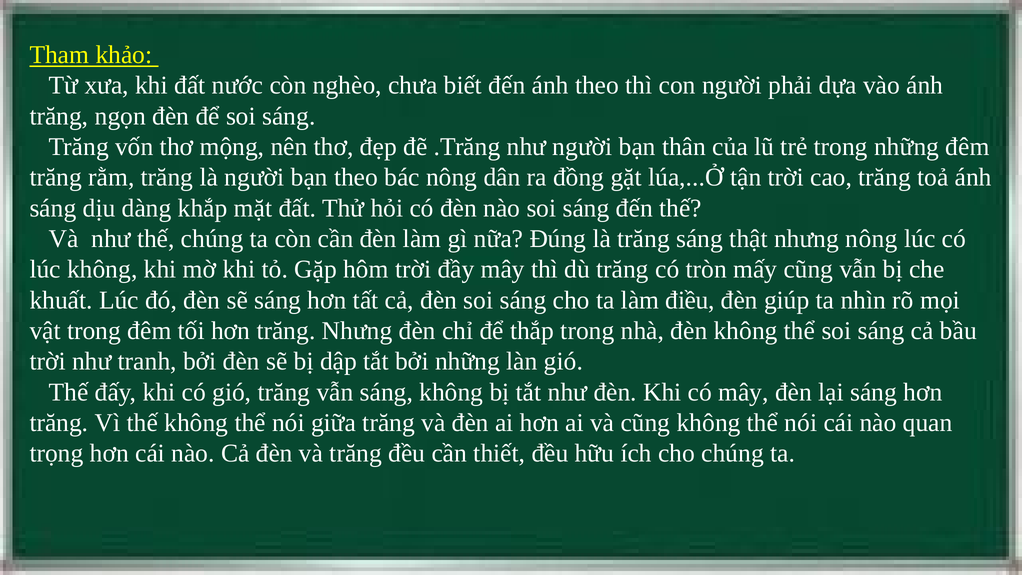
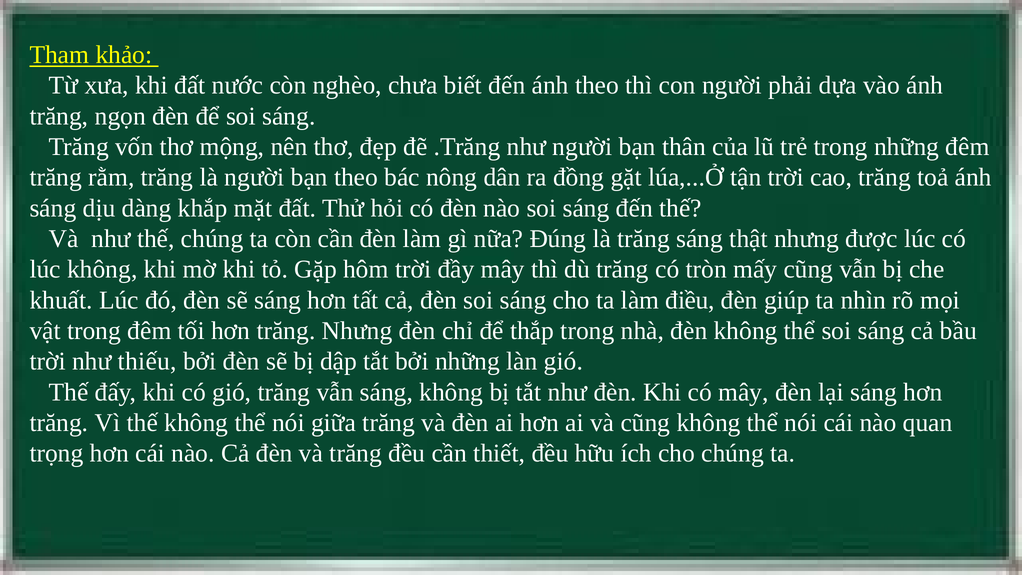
nhưng nông: nông -> được (871, 239)
tranh: tranh -> thiếu (147, 361)
